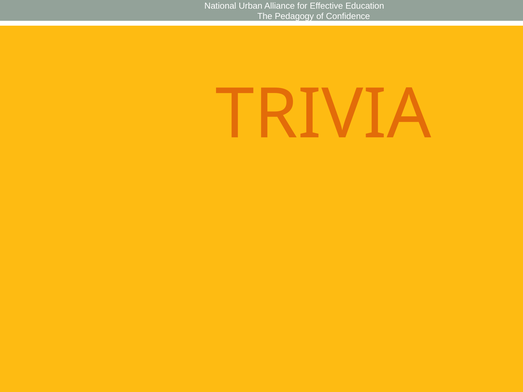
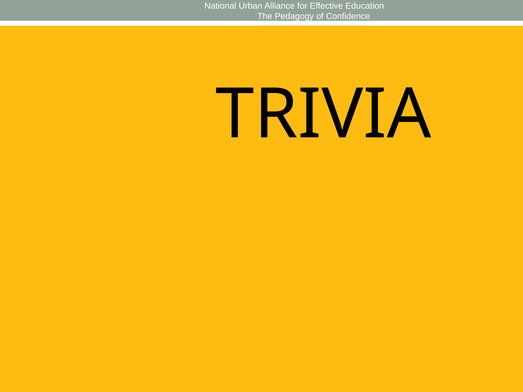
TRIVIA colour: orange -> black (323, 115)
